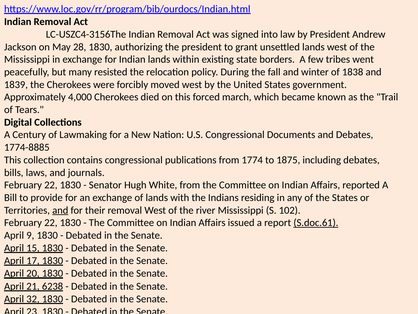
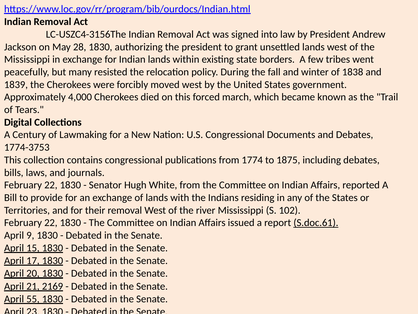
1774-8885: 1774-8885 -> 1774-3753 (27, 147)
and underline: present -> none (60, 210)
6238: 6238 -> 2169 (53, 286)
32: 32 -> 55 (33, 299)
